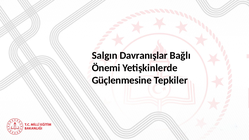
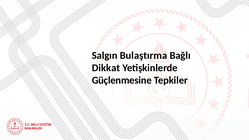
Davranışlar: Davranışlar -> Bulaştırma (144, 55)
Önemi: Önemi -> Dikkat (106, 68)
